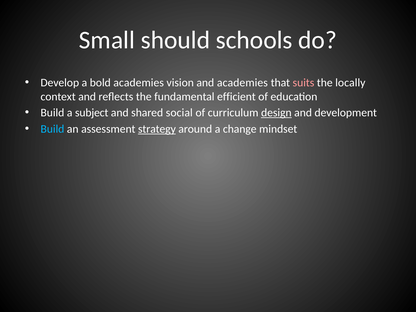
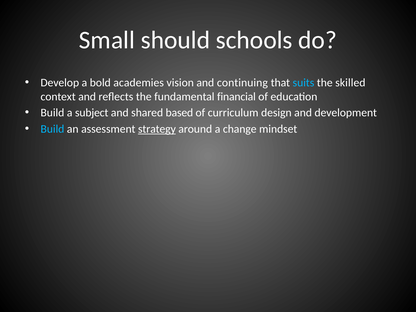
and academies: academies -> continuing (242, 83)
suits colour: pink -> light blue (303, 83)
locally: locally -> skilled (350, 83)
efficient: efficient -> financial (236, 97)
social: social -> based (179, 113)
design underline: present -> none (276, 113)
